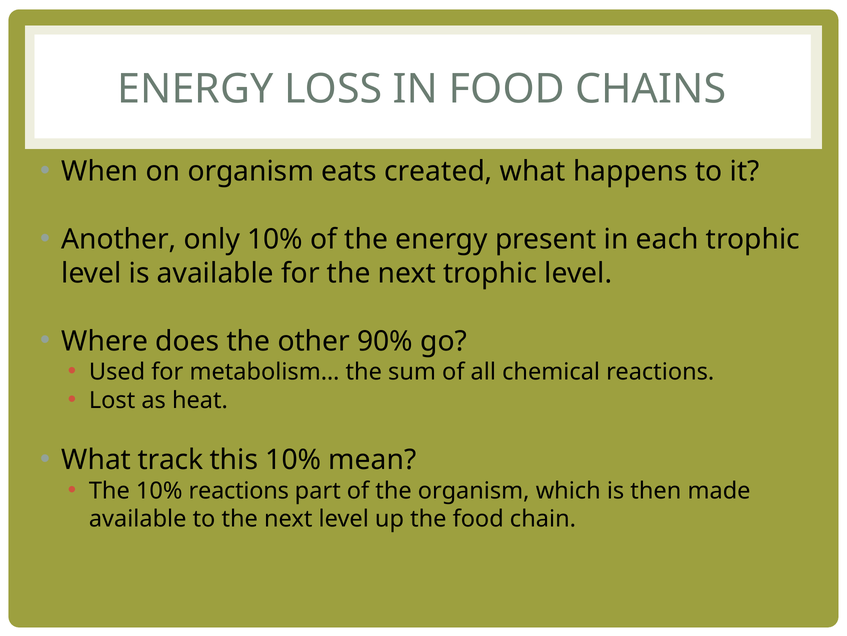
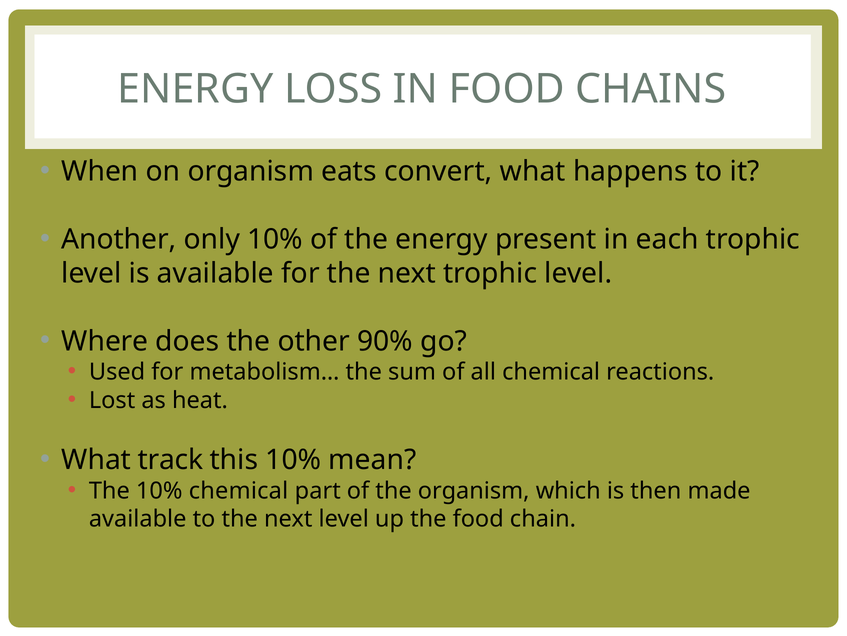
created: created -> convert (438, 171)
10% reactions: reactions -> chemical (239, 490)
